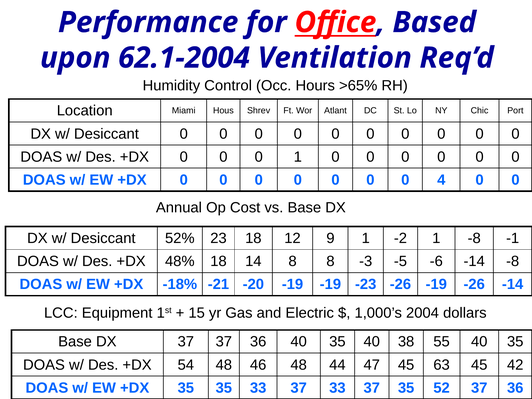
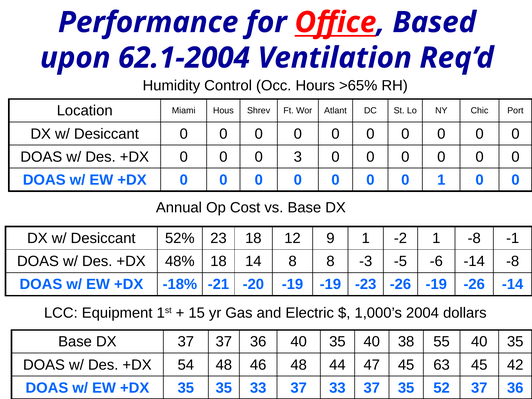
0 1: 1 -> 3 (298, 157)
0 4: 4 -> 1 (441, 180)
